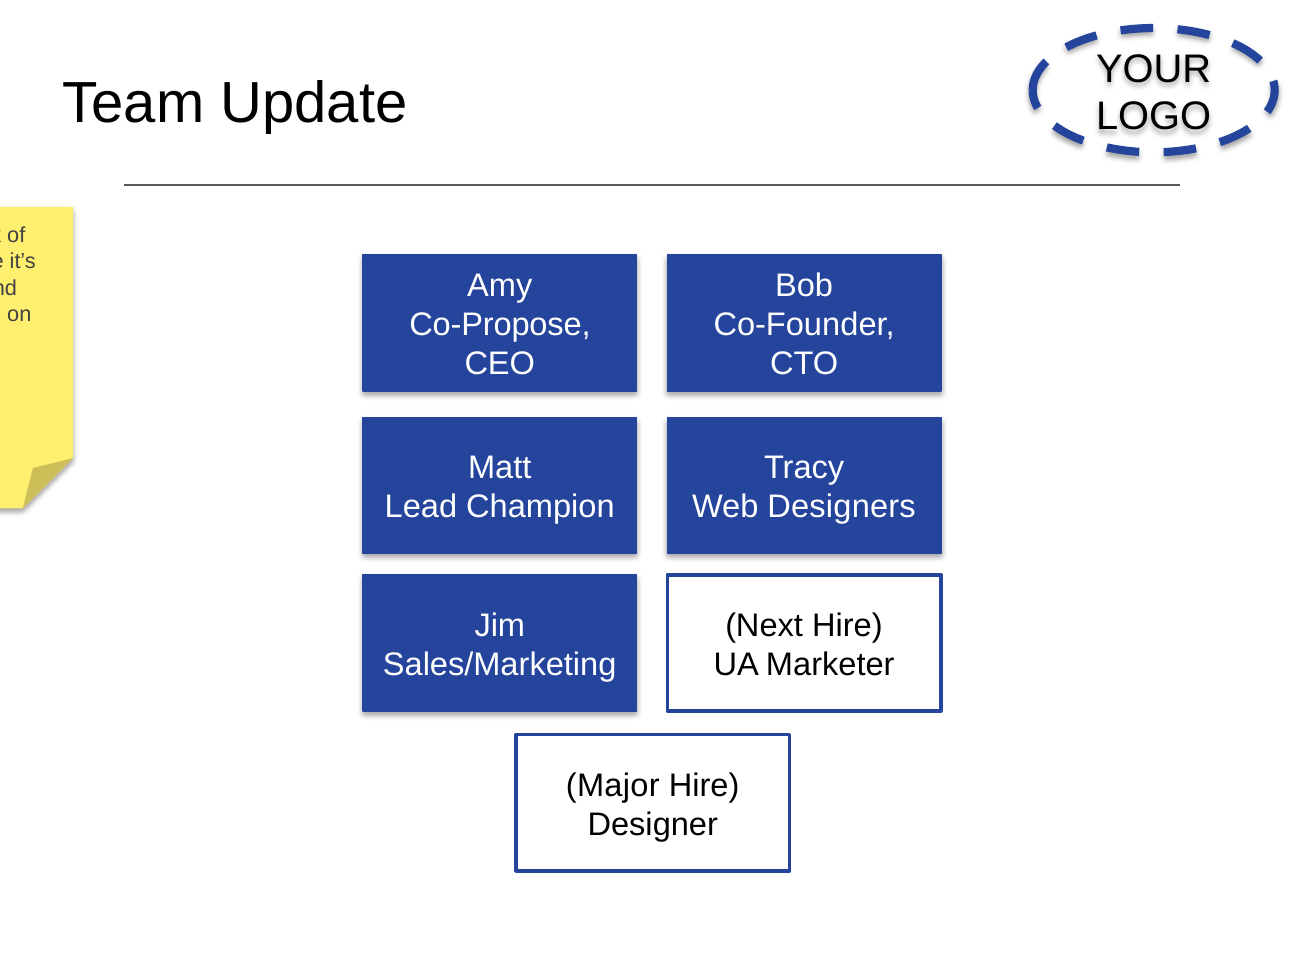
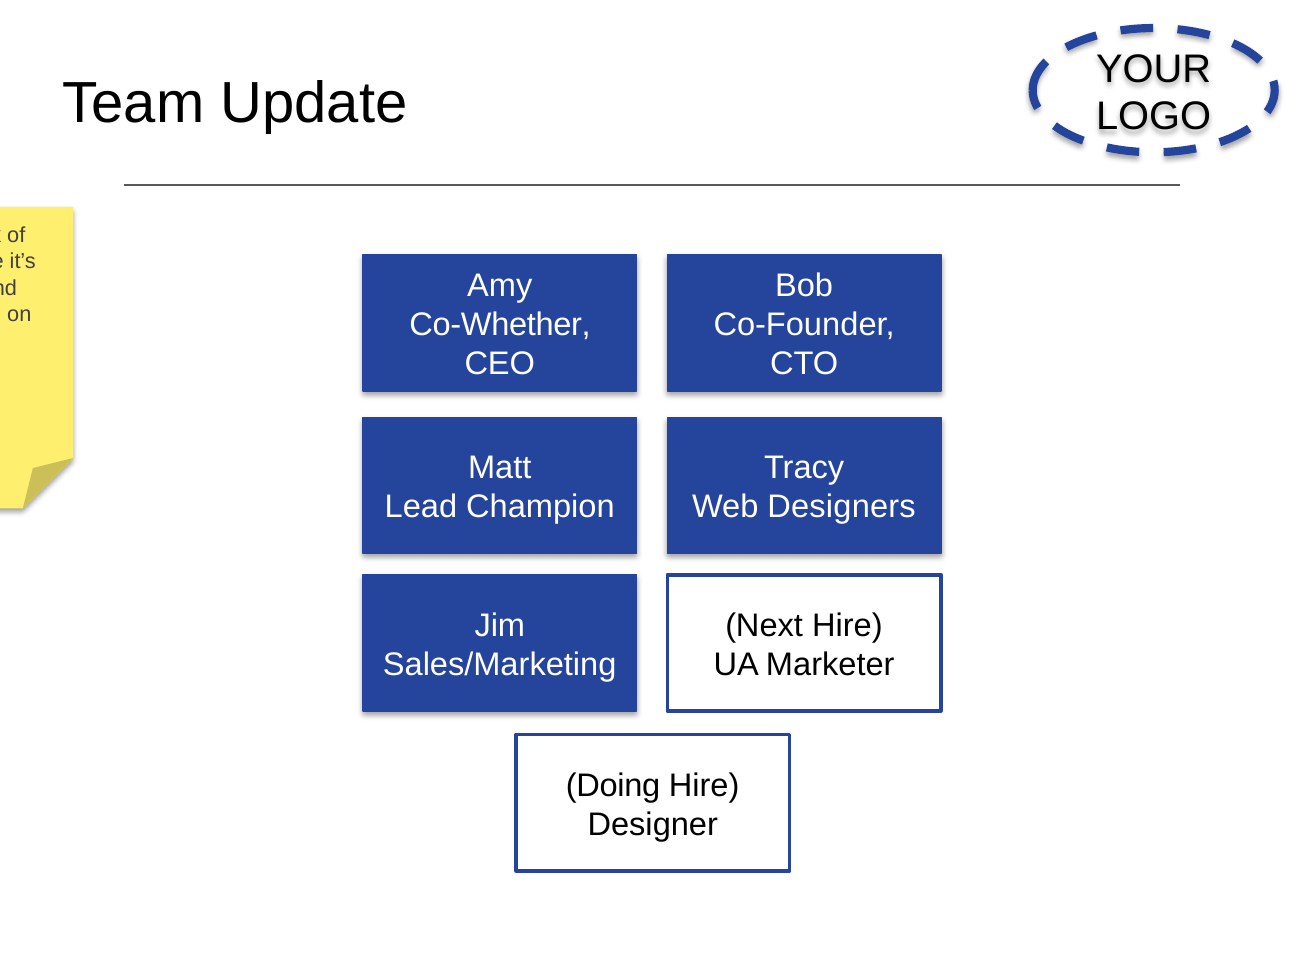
Co-Propose: Co-Propose -> Co-Whether (500, 325)
Major: Major -> Doing (613, 785)
